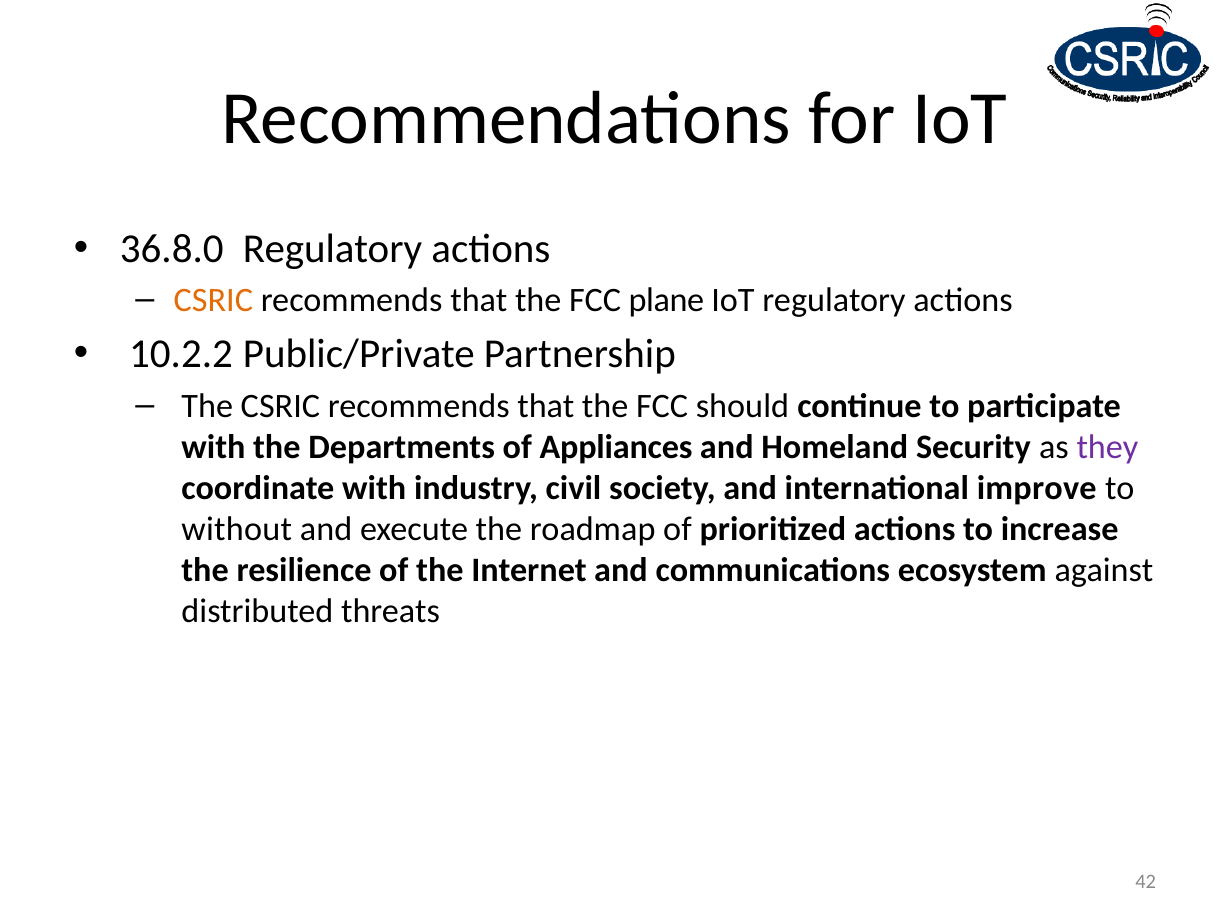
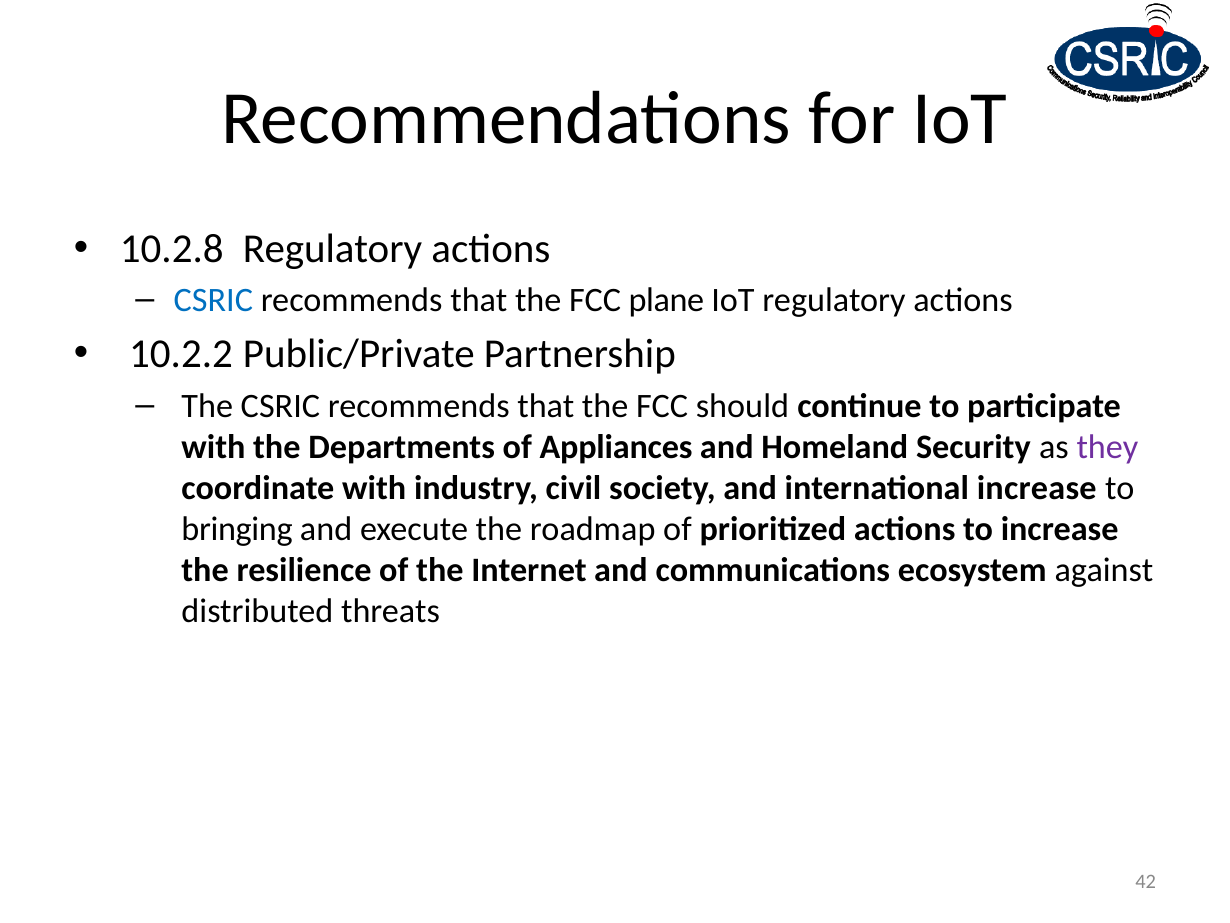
36.8.0: 36.8.0 -> 10.2.8 (172, 249)
CSRIC colour: orange -> blue (213, 300)
international improve: improve -> increase (1037, 488)
without: without -> bringing (237, 529)
